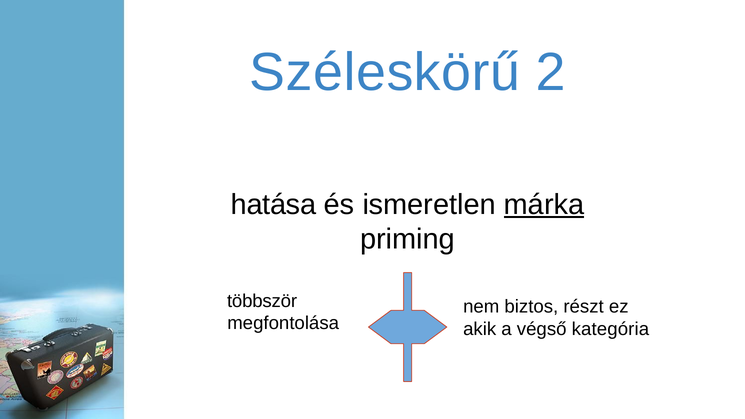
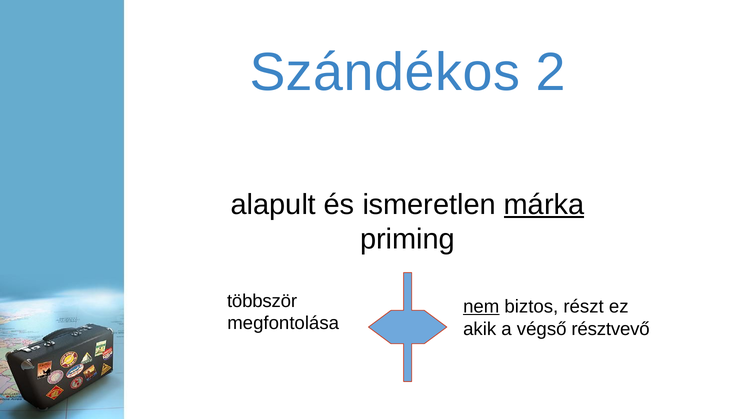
Széleskörű: Széleskörű -> Szándékos (385, 73)
hatása: hatása -> alapult (273, 205)
nem underline: none -> present (481, 307)
kategória: kategória -> résztvevő (611, 329)
